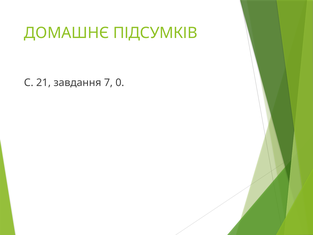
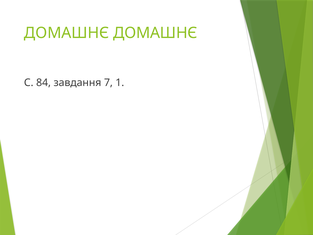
ДОМАШНЄ ПІДСУМКІВ: ПІДСУМКІВ -> ДОМАШНЄ (155, 33)
21: 21 -> 84 (44, 83)
0: 0 -> 1 (120, 83)
